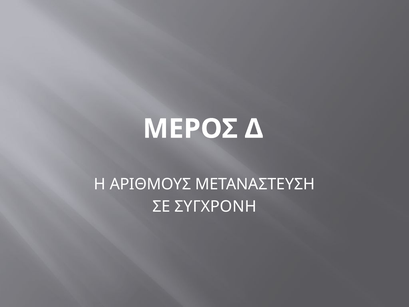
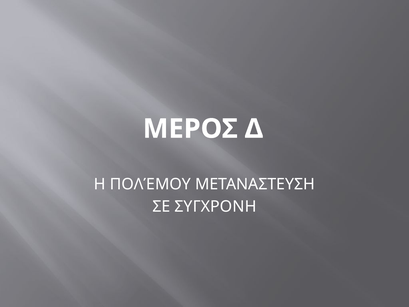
ΑΡΙΘΜΟΥΣ: ΑΡΙΘΜΟΥΣ -> ΠΟΛΈΜΟΥ (150, 184)
